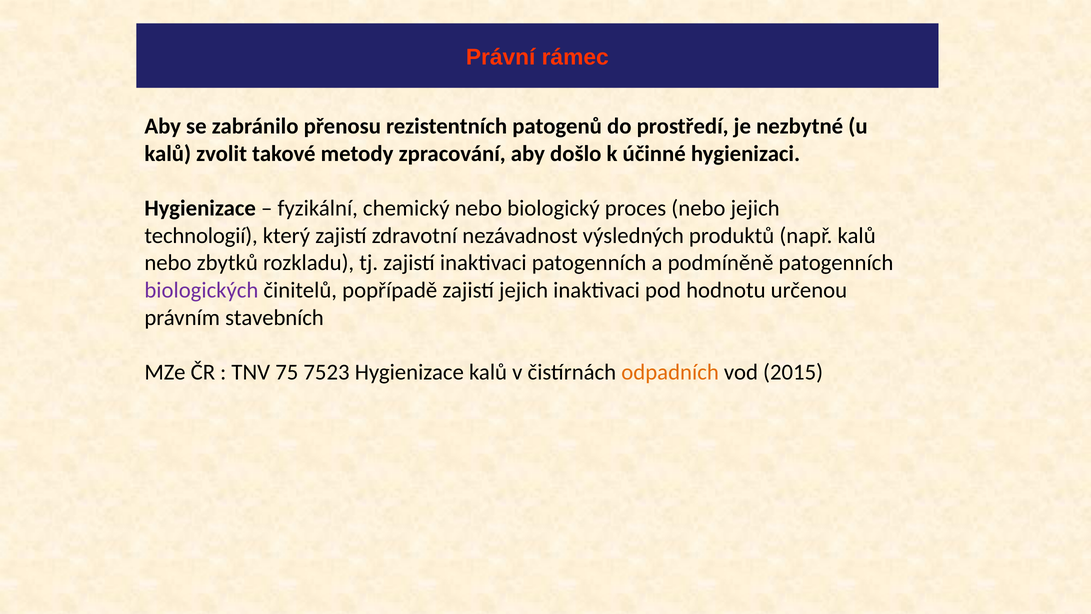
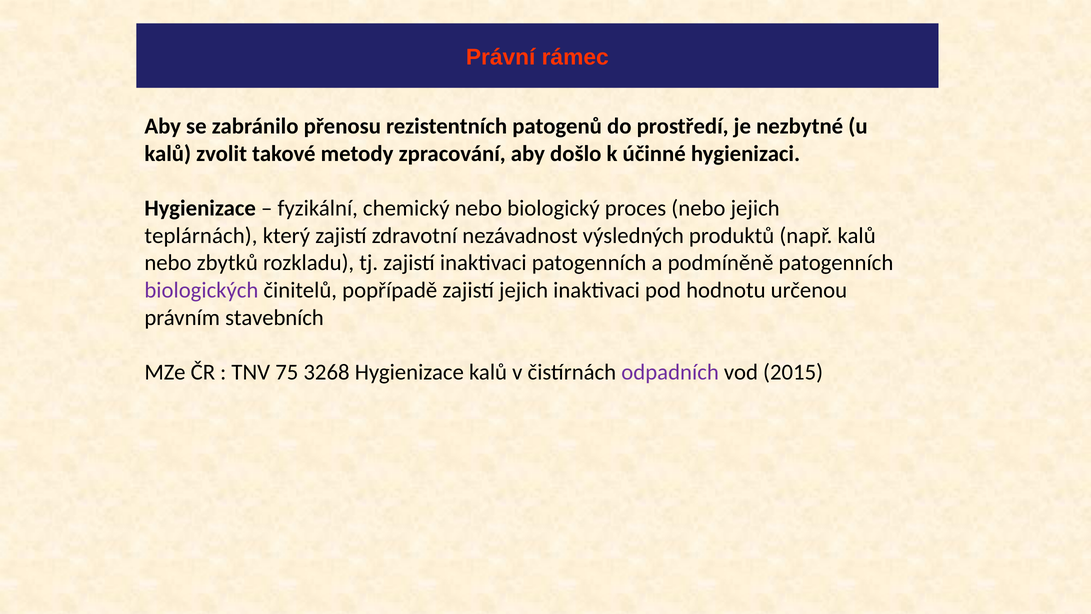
technologií: technologií -> teplárnách (201, 236)
7523: 7523 -> 3268 (326, 372)
odpadních colour: orange -> purple (670, 372)
